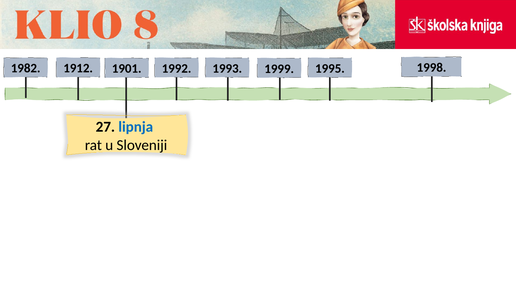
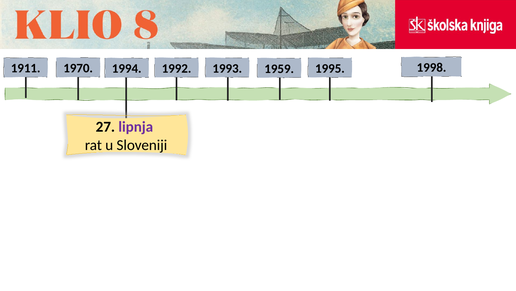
1982: 1982 -> 1911 (26, 68)
1912: 1912 -> 1970 (78, 68)
1901: 1901 -> 1994 (127, 69)
1999: 1999 -> 1959 (279, 69)
lipnja colour: blue -> purple (136, 127)
